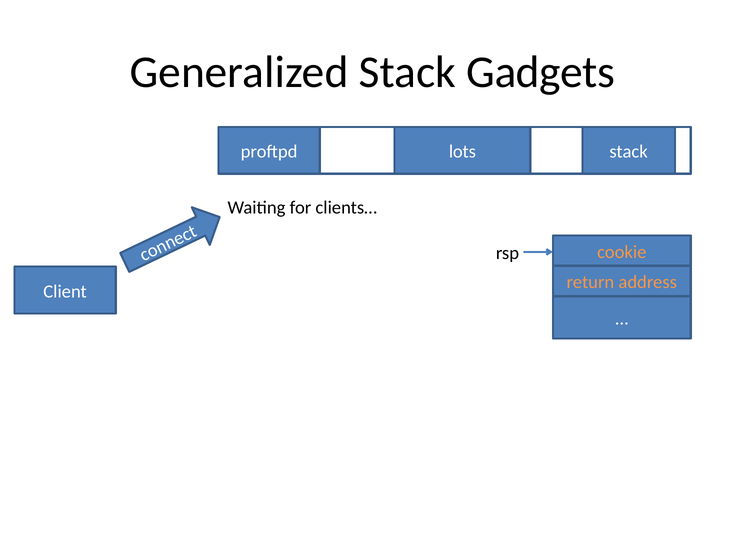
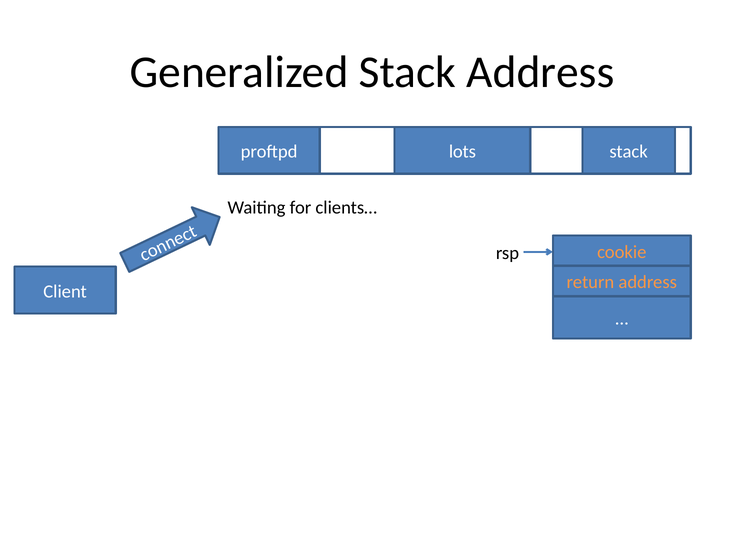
Stack Gadgets: Gadgets -> Address (540, 72)
